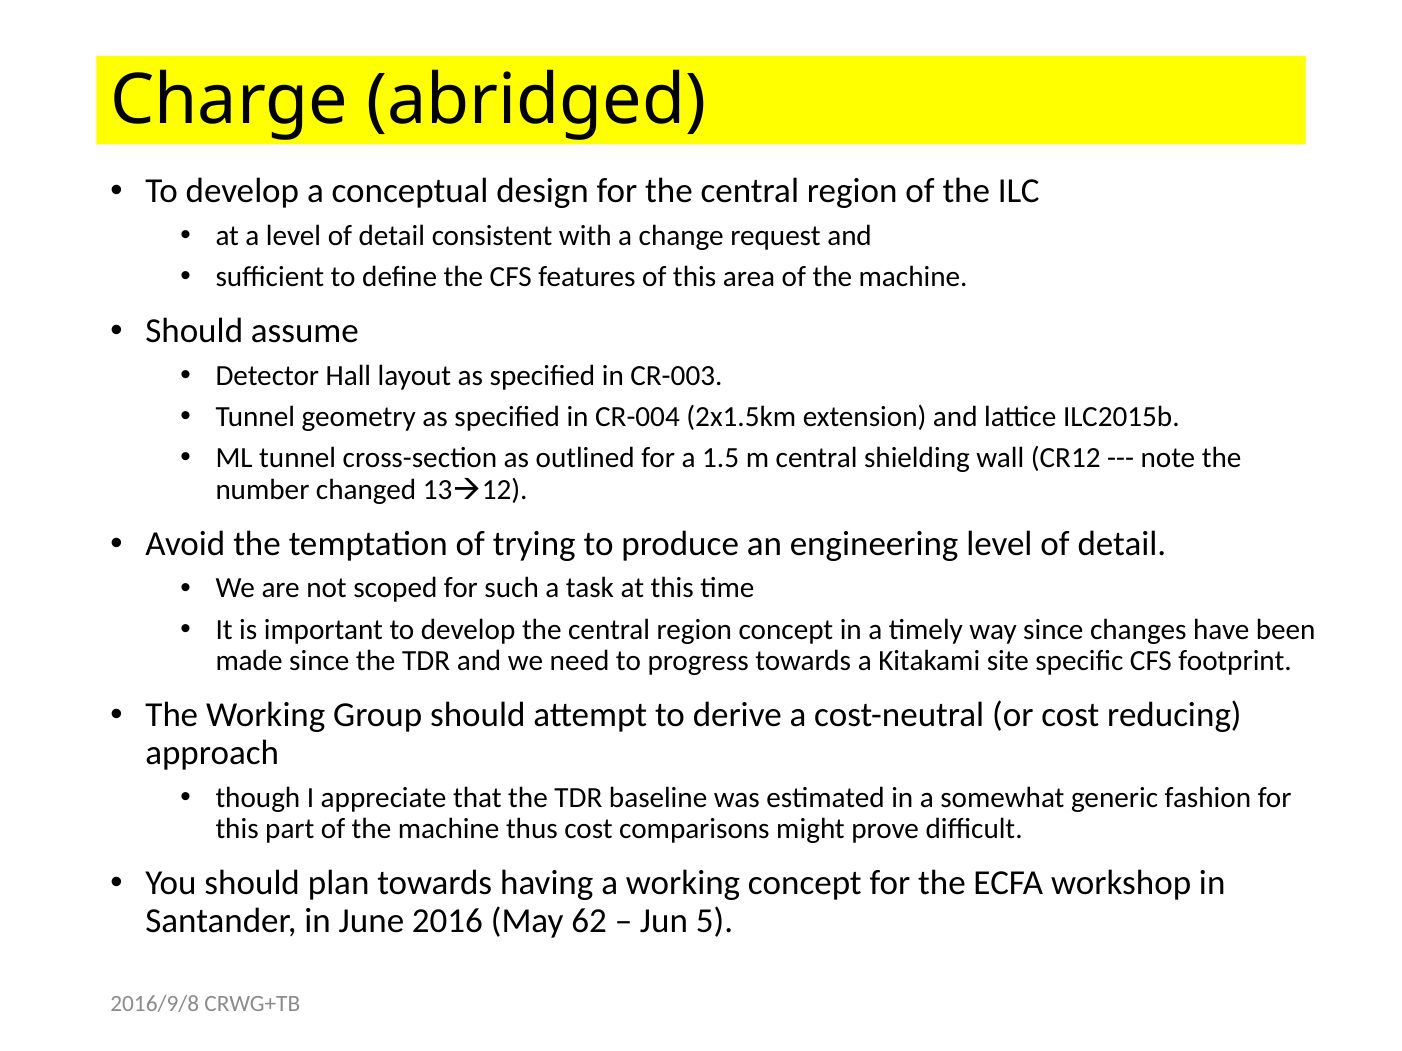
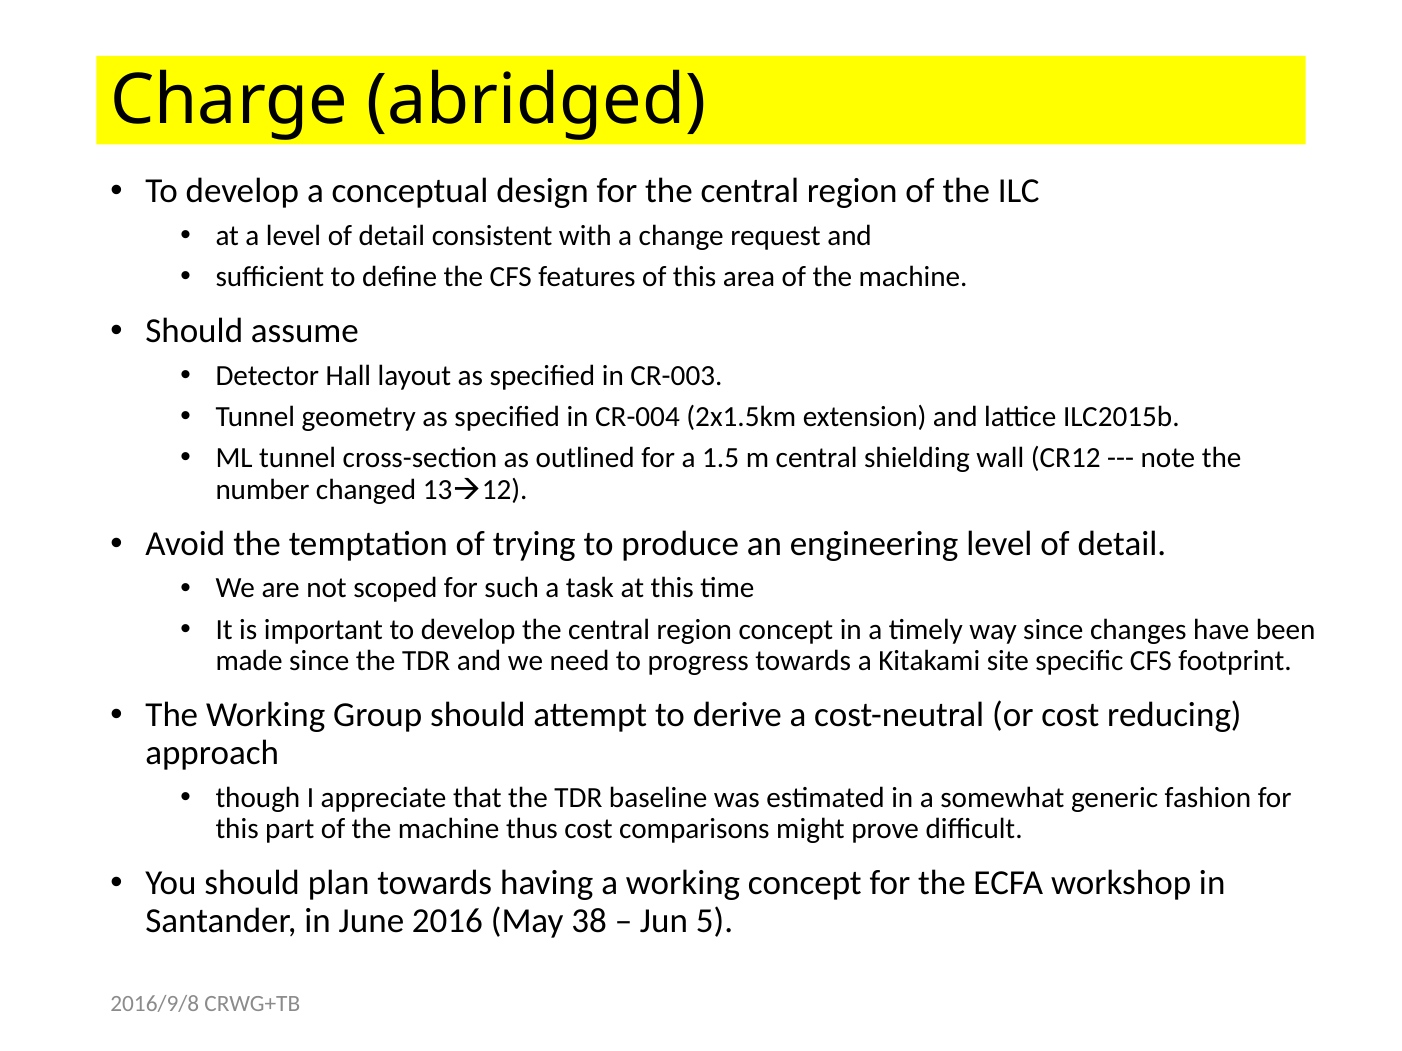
62: 62 -> 38 (589, 922)
